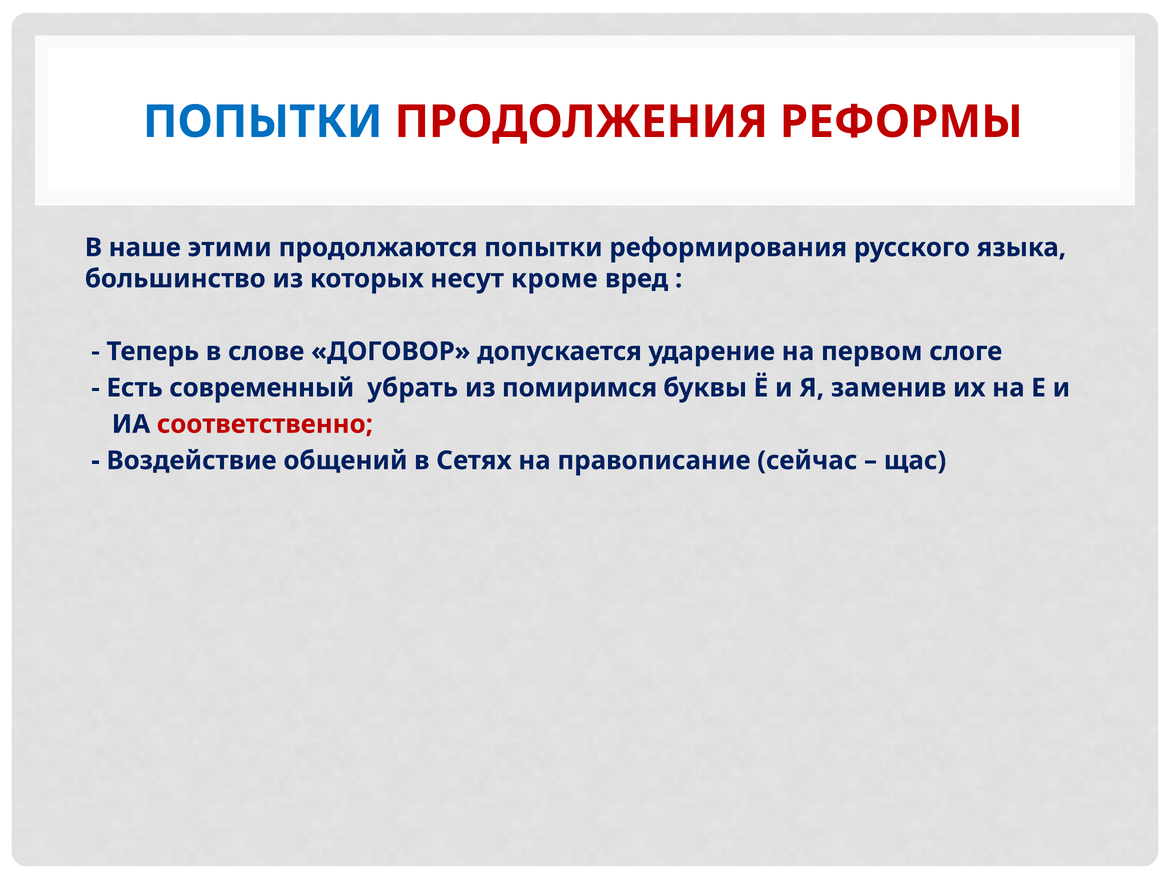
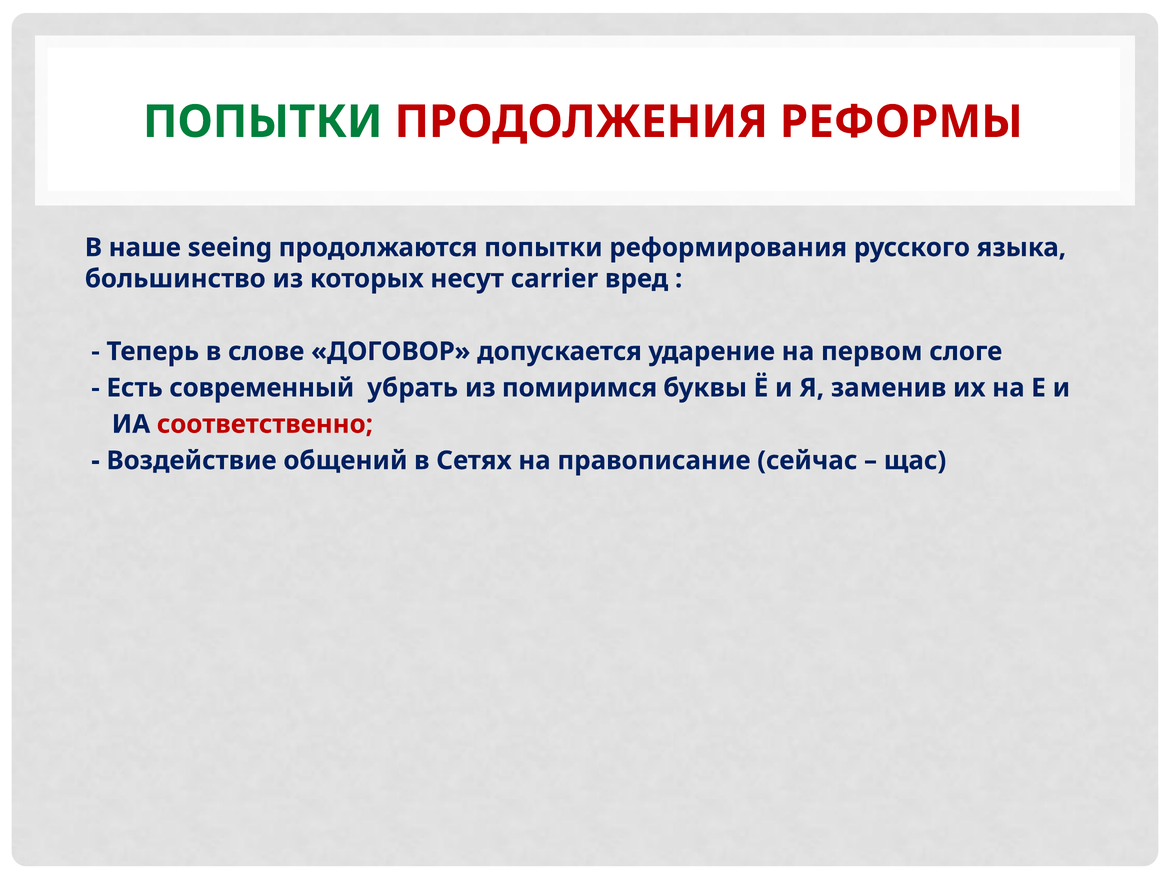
ПОПЫТКИ colour: blue -> green (263, 122)
этими: этими -> seeing (230, 247)
кроме: кроме -> carrier (554, 279)
